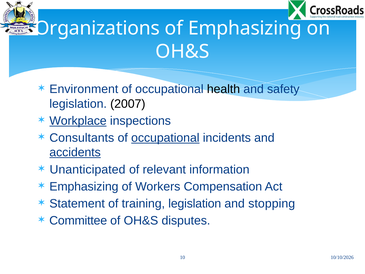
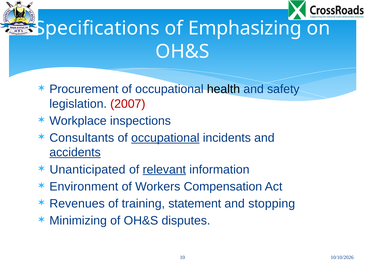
Organizations: Organizations -> Specifications (97, 28)
Environment: Environment -> Procurement (84, 89)
2007 colour: black -> red (128, 104)
Workplace underline: present -> none (78, 121)
relevant underline: none -> present (164, 169)
Emphasizing: Emphasizing -> Environment (84, 186)
Statement: Statement -> Revenues (77, 203)
training legislation: legislation -> statement (195, 203)
Committee: Committee -> Minimizing (78, 220)
